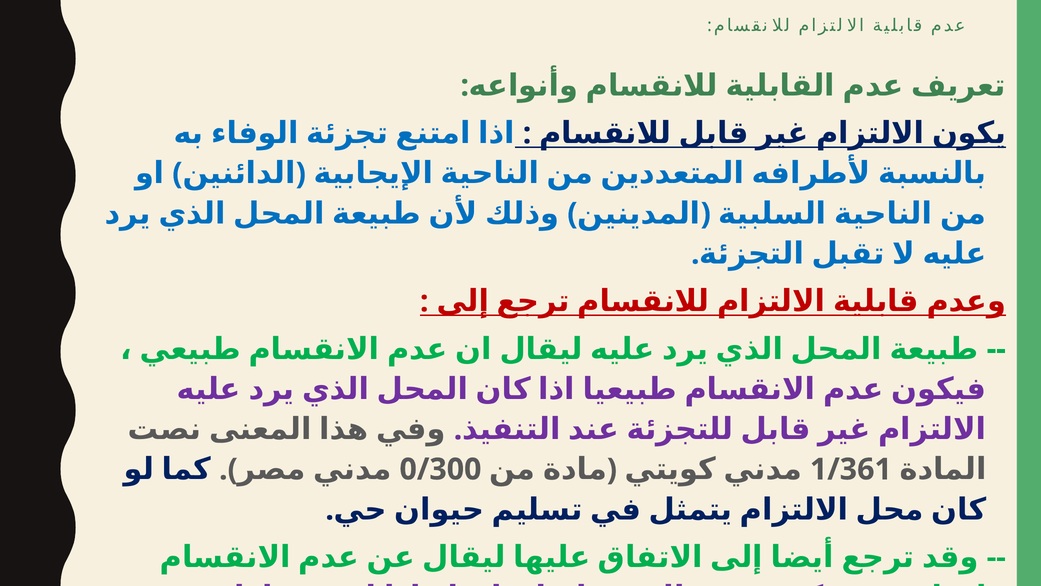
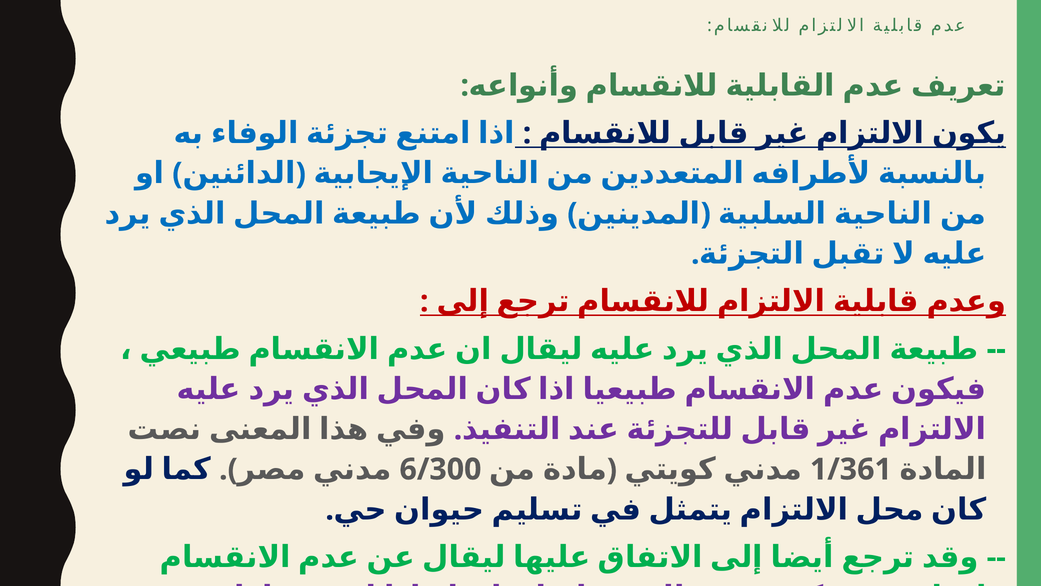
0/300: 0/300 -> 6/300 (440, 469)
